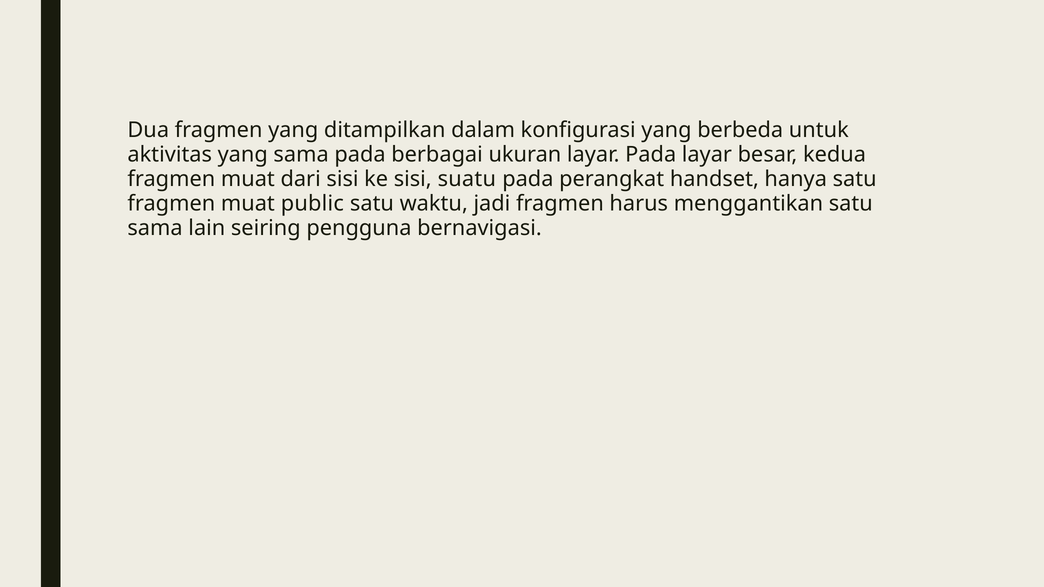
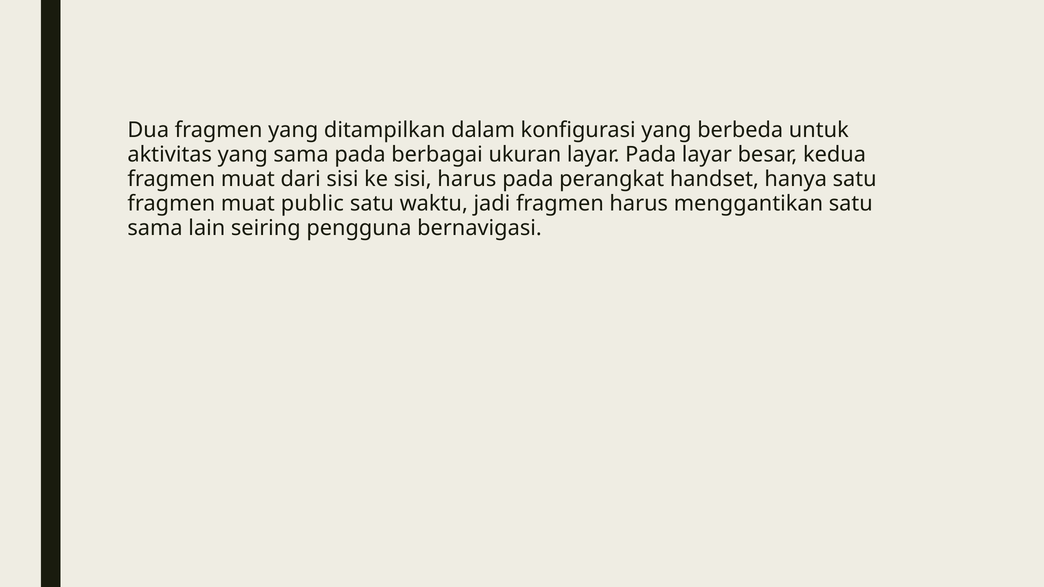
sisi suatu: suatu -> harus (467, 179)
